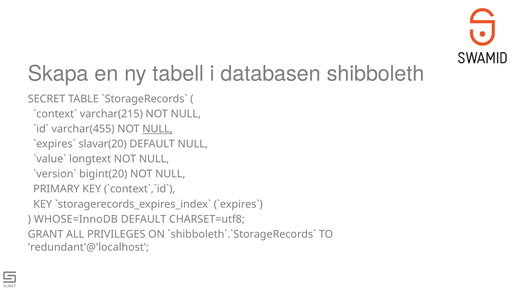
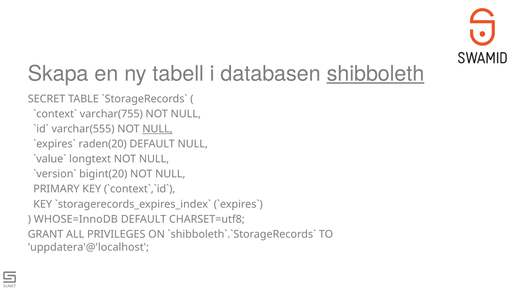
shibboleth underline: none -> present (376, 74)
varchar(215: varchar(215 -> varchar(755 (111, 114)
varchar(455: varchar(455 -> varchar(555 (83, 129)
slavar(20: slavar(20 -> raden(20 (103, 144)
redundant'@'localhost: redundant'@'localhost -> uppdatera'@'localhost (88, 247)
